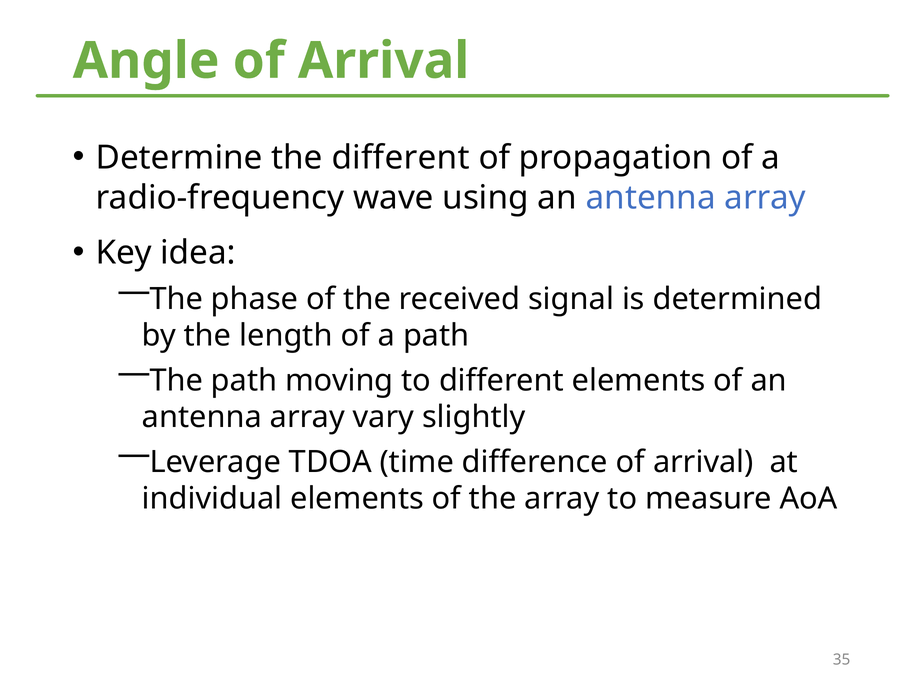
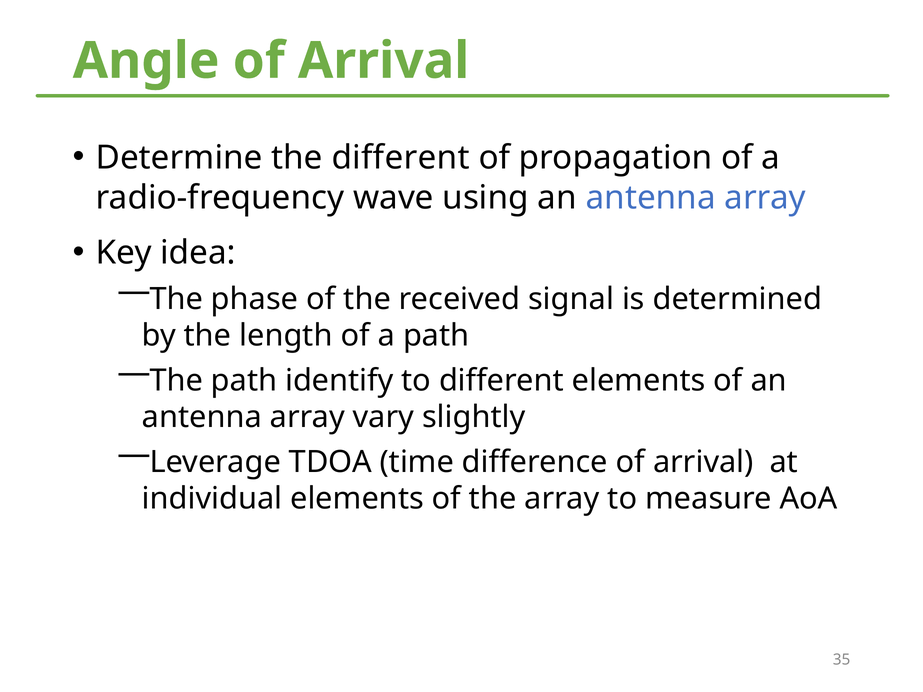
moving: moving -> identify (339, 381)
